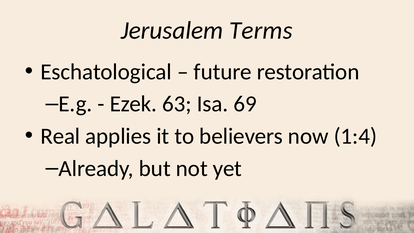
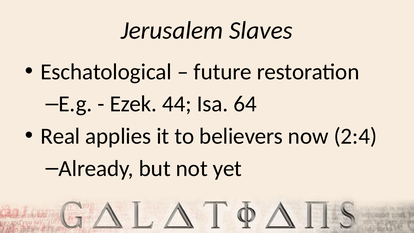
Terms: Terms -> Slaves (261, 30)
63: 63 -> 44 (177, 104)
69: 69 -> 64 (245, 104)
1:4: 1:4 -> 2:4 (355, 136)
